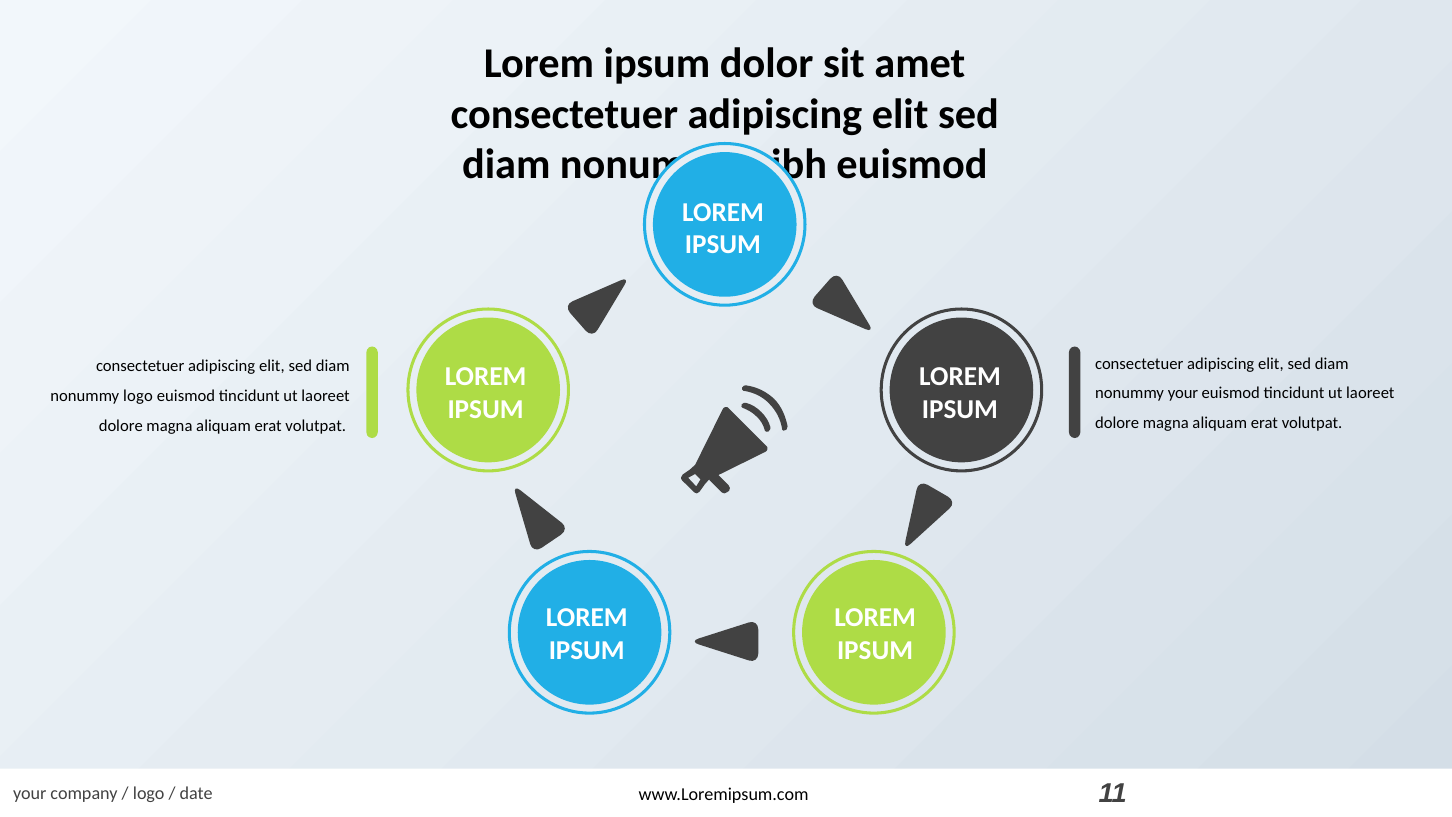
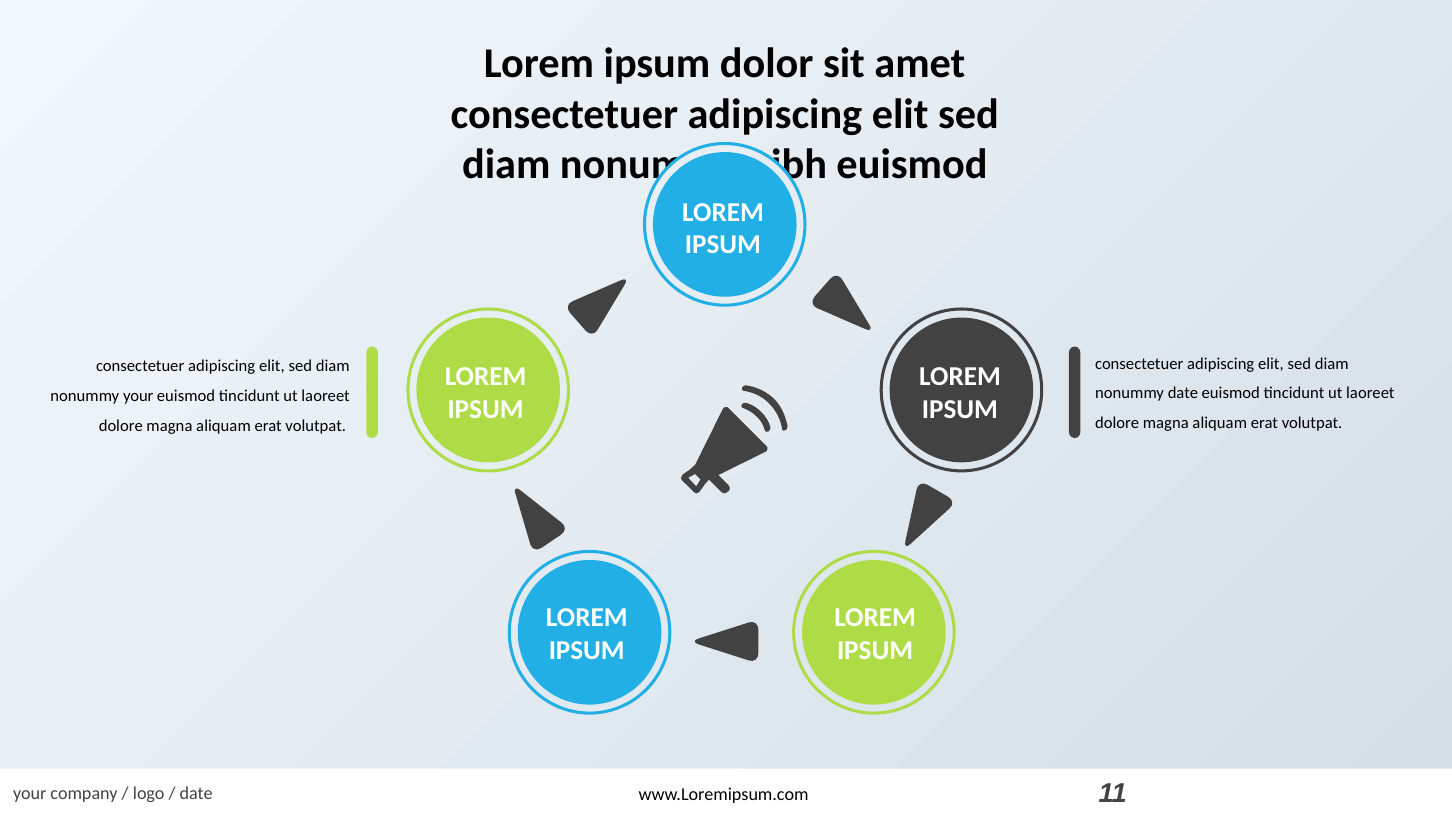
nonummy your: your -> date (1183, 393)
nonummy logo: logo -> your (138, 395)
